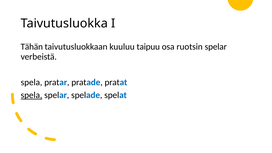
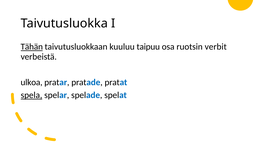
Tähän underline: none -> present (32, 47)
ruotsin spelar: spelar -> verbit (216, 47)
spela: spela -> ulkoa (32, 82)
